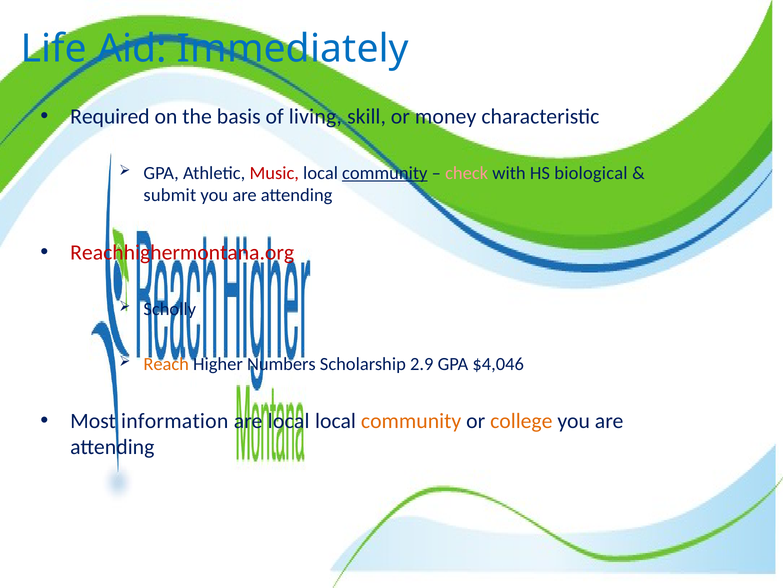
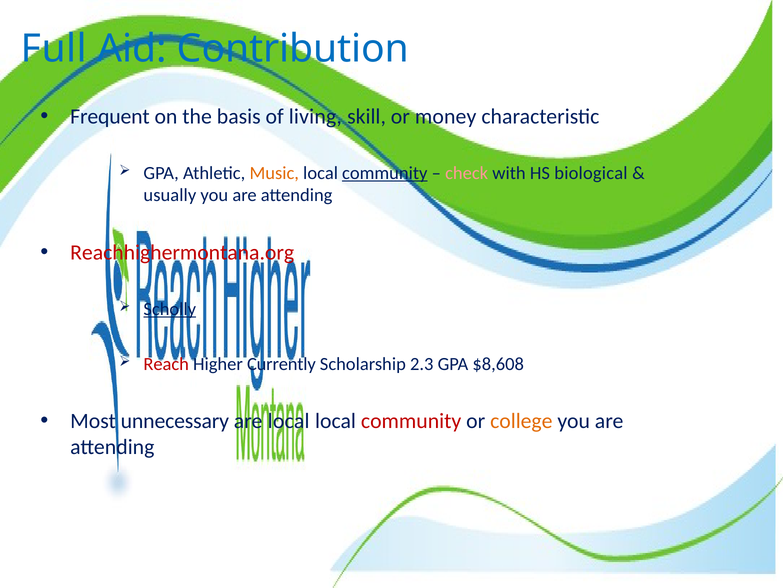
Life: Life -> Full (54, 49)
Immediately: Immediately -> Contribution (293, 49)
Required: Required -> Frequent (110, 116)
Music colour: red -> orange (274, 173)
submit: submit -> usually (170, 195)
Scholly underline: none -> present (170, 309)
Reach colour: orange -> red (166, 363)
Numbers: Numbers -> Currently (281, 363)
2.9: 2.9 -> 2.3 (422, 363)
$4,046: $4,046 -> $8,608 (498, 363)
information: information -> unnecessary (175, 420)
community colour: orange -> red (411, 420)
